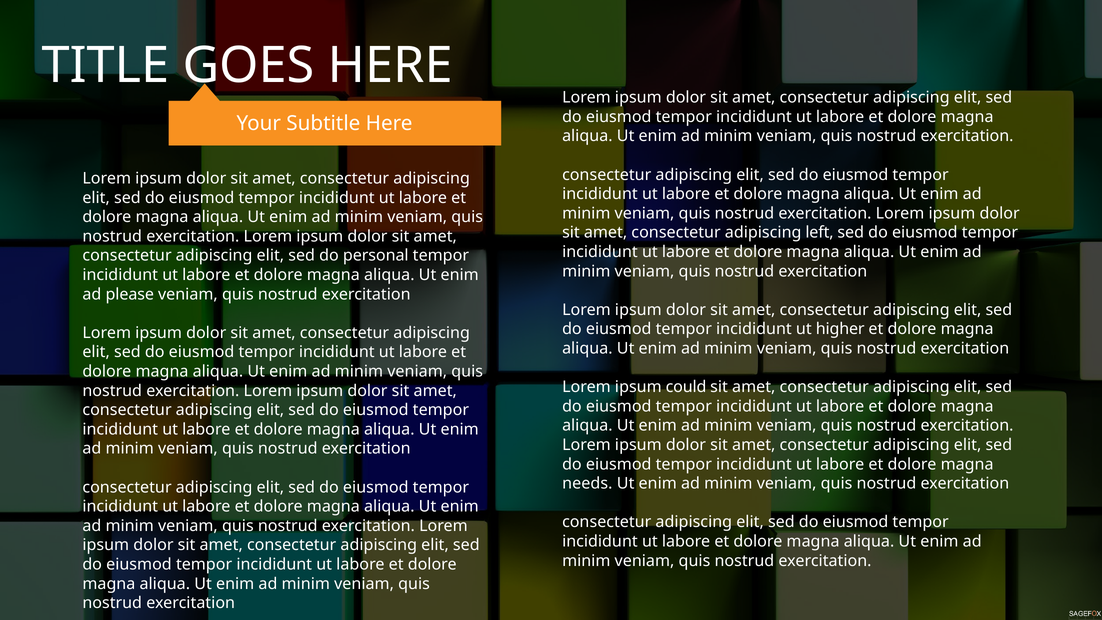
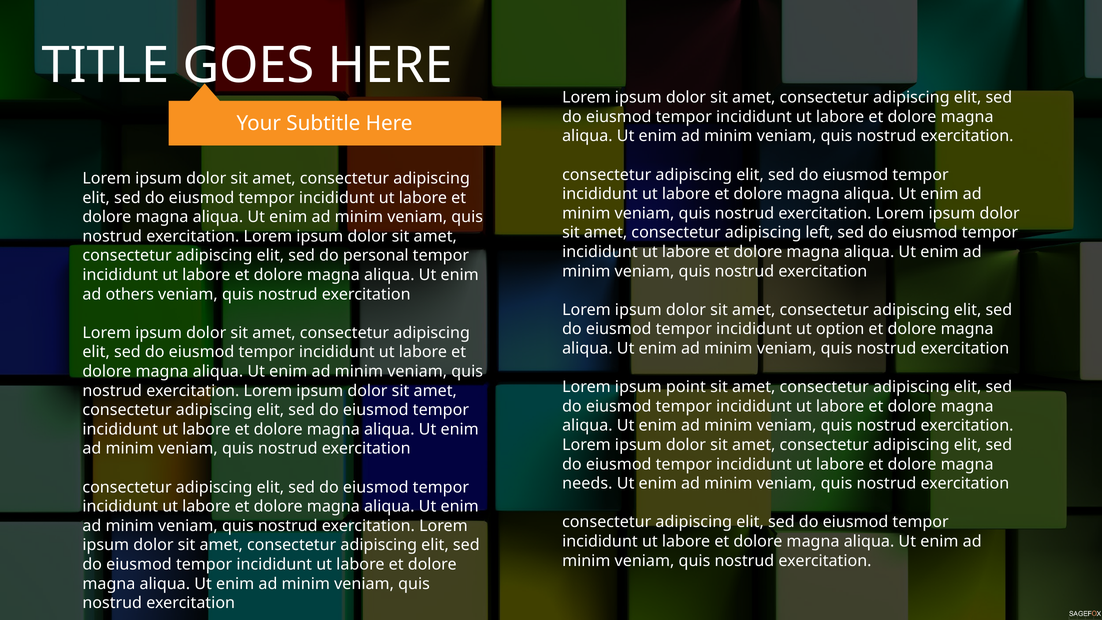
please: please -> others (130, 294)
higher: higher -> option (840, 329)
could: could -> point (686, 387)
